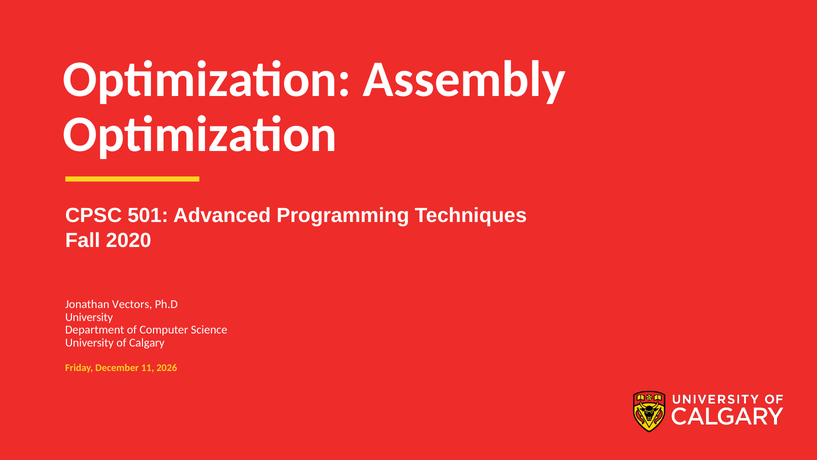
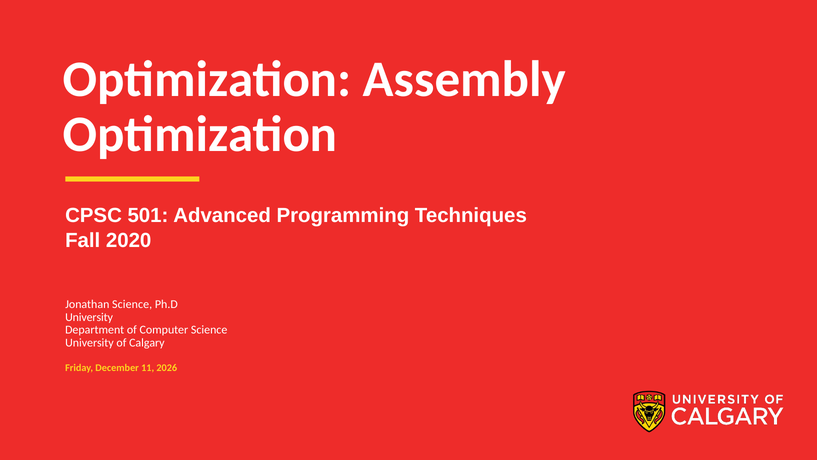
Jonathan Vectors: Vectors -> Science (132, 304)
